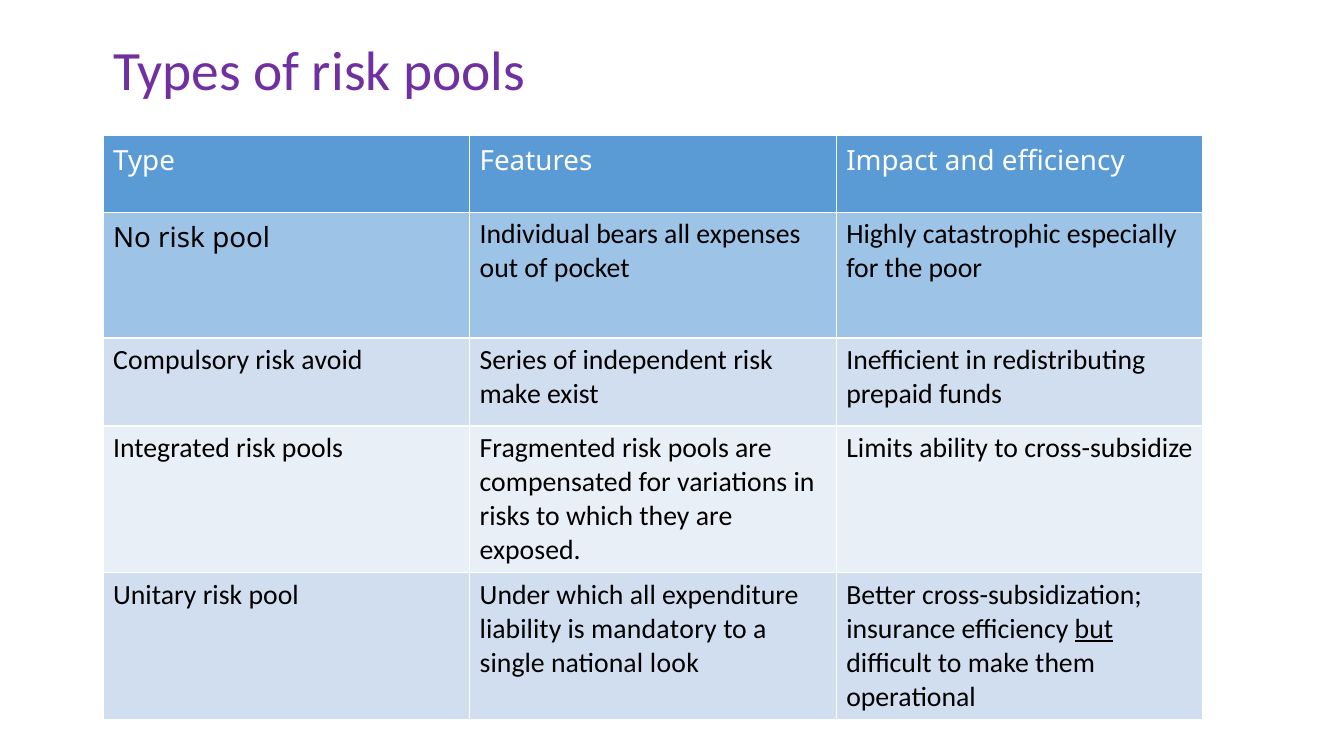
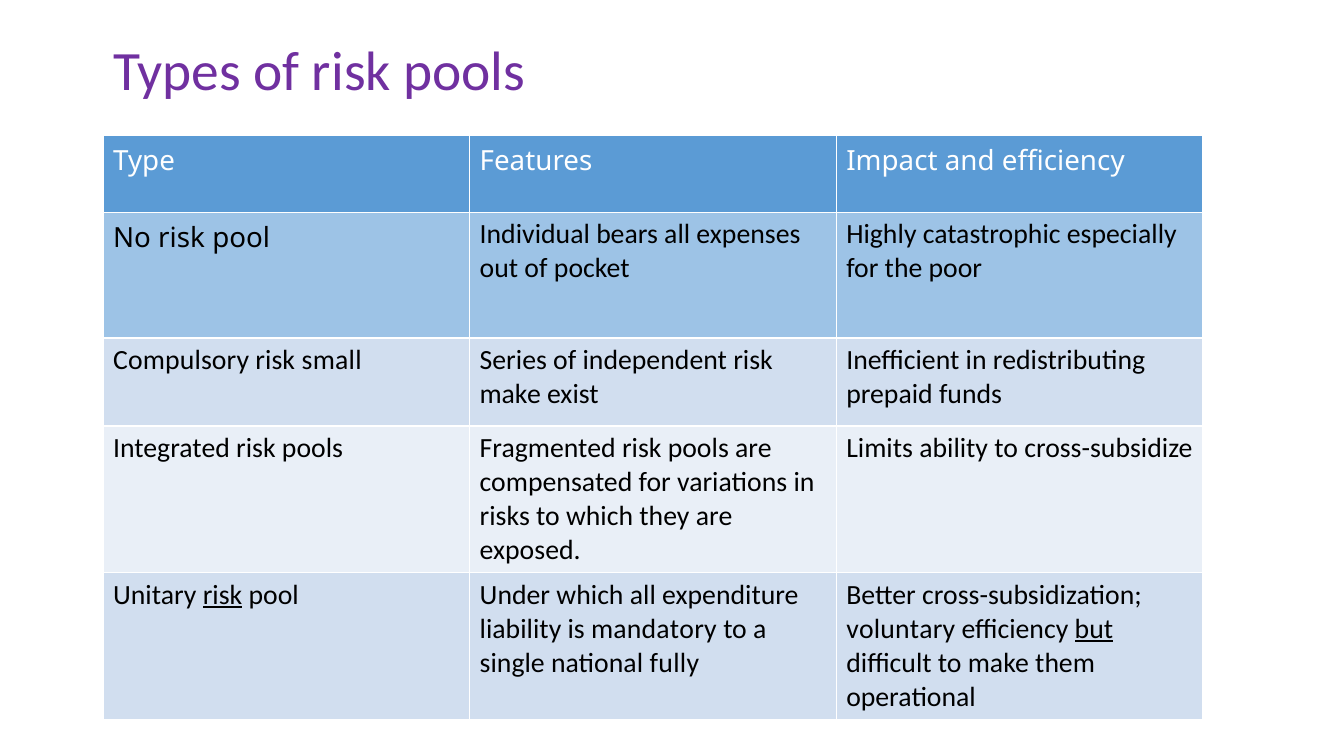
avoid: avoid -> small (332, 360)
risk underline: none -> present (223, 595)
insurance: insurance -> voluntary (901, 629)
look: look -> fully (674, 663)
